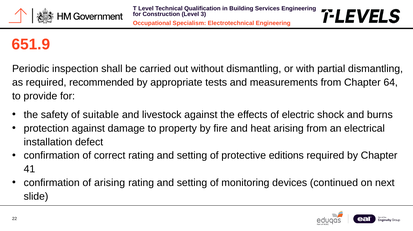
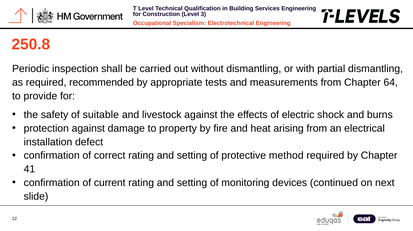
651.9: 651.9 -> 250.8 (31, 44)
editions: editions -> method (286, 155)
of arising: arising -> current (110, 183)
